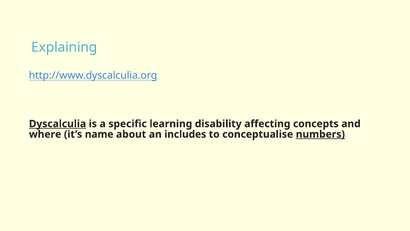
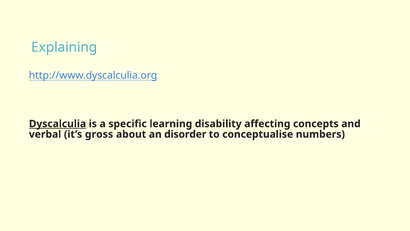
where: where -> verbal (45, 134)
name: name -> gross (99, 134)
includes: includes -> disorder (185, 134)
numbers underline: present -> none (320, 134)
